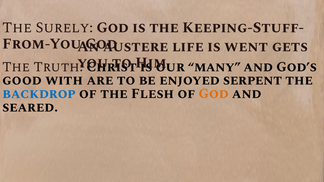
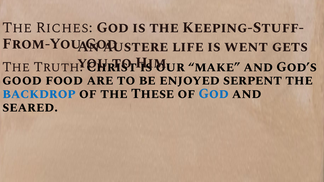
Surely: Surely -> Riches (64, 28)
many: many -> make (214, 67)
with: with -> food (64, 80)
Flesh: Flesh -> These (153, 94)
God colour: orange -> blue (214, 94)
